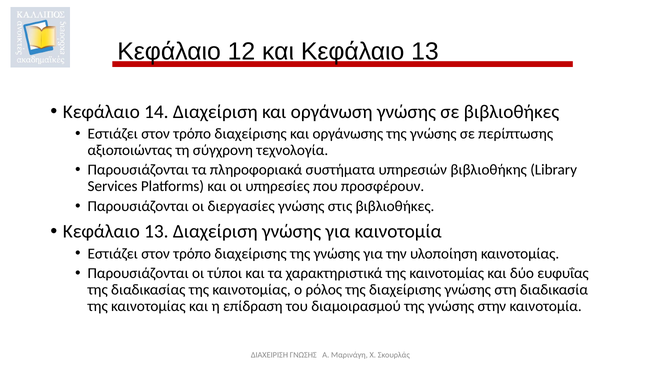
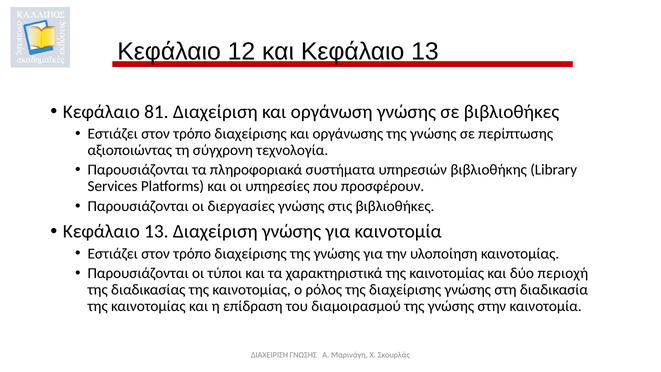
14: 14 -> 81 (156, 112)
ευφυΐας: ευφυΐας -> περιοχή (563, 273)
